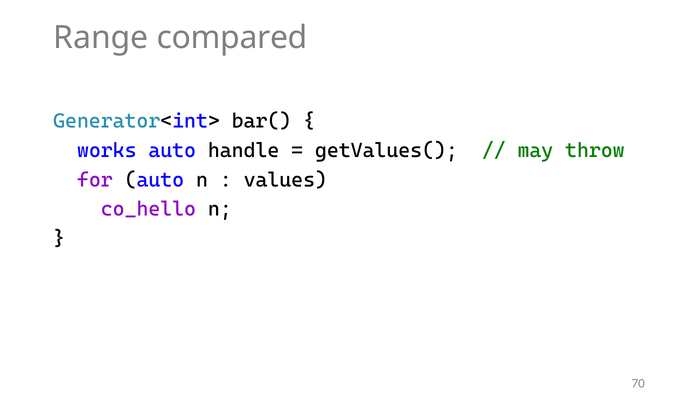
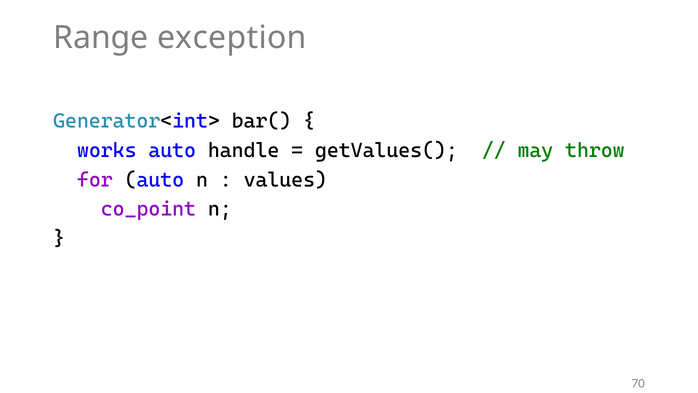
compared: compared -> exception (232, 38)
co_hello: co_hello -> co_point (148, 209)
